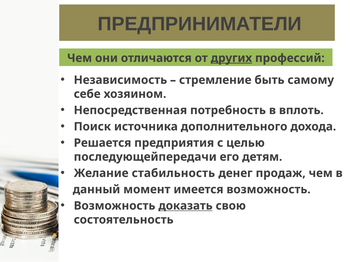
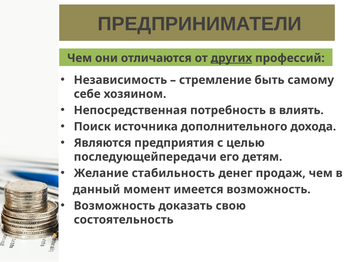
вплоть: вплоть -> влиять (301, 110)
Решается: Решается -> Являются (103, 143)
доказать underline: present -> none (186, 206)
